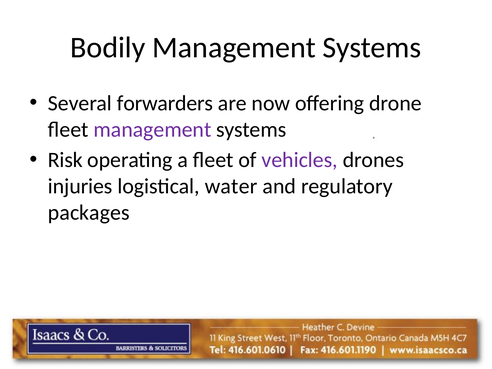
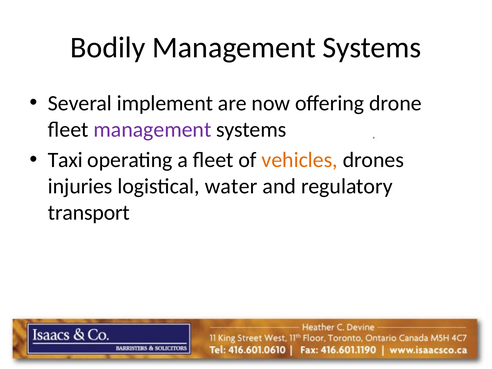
forwarders: forwarders -> implement (165, 103)
Risk: Risk -> Taxi (65, 160)
vehicles colour: purple -> orange (300, 160)
packages: packages -> transport (89, 213)
